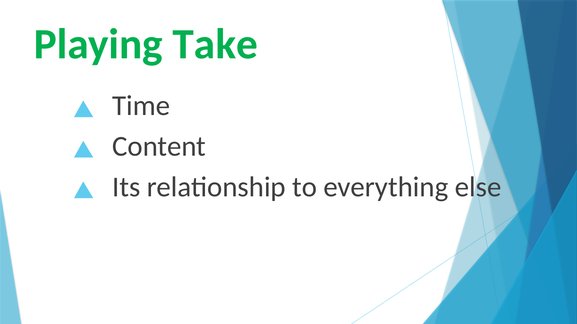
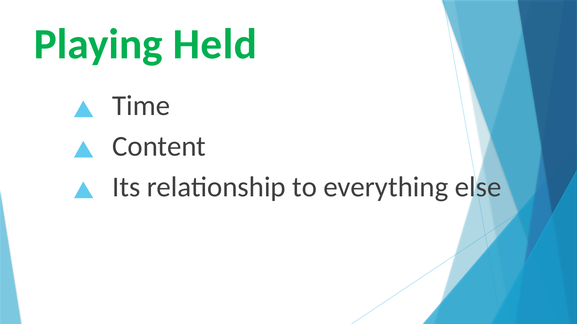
Take: Take -> Held (215, 44)
